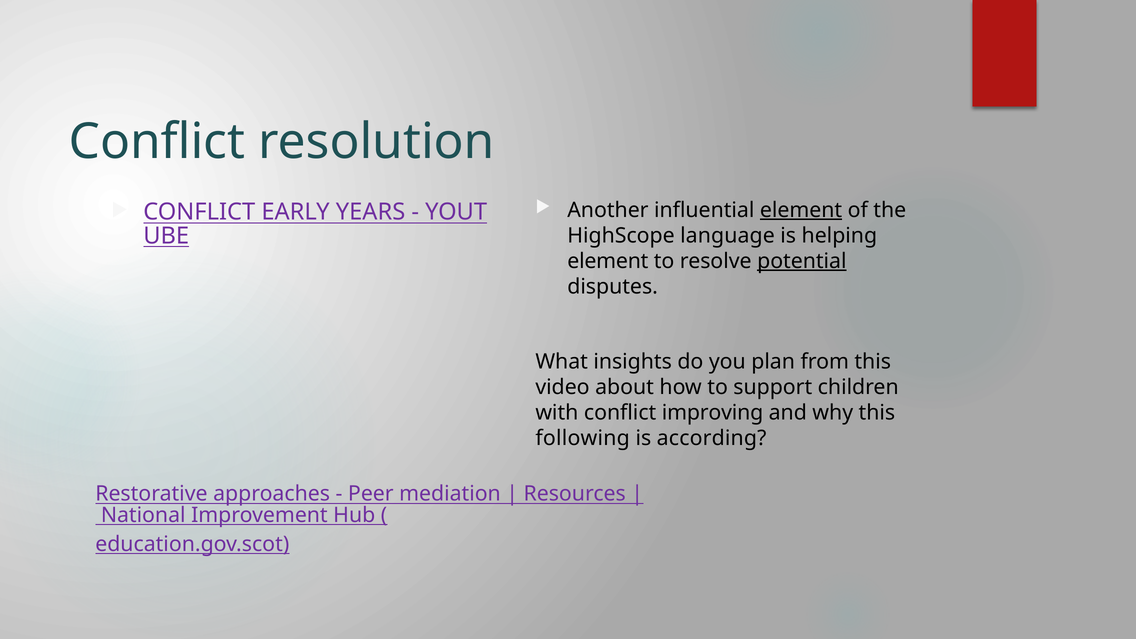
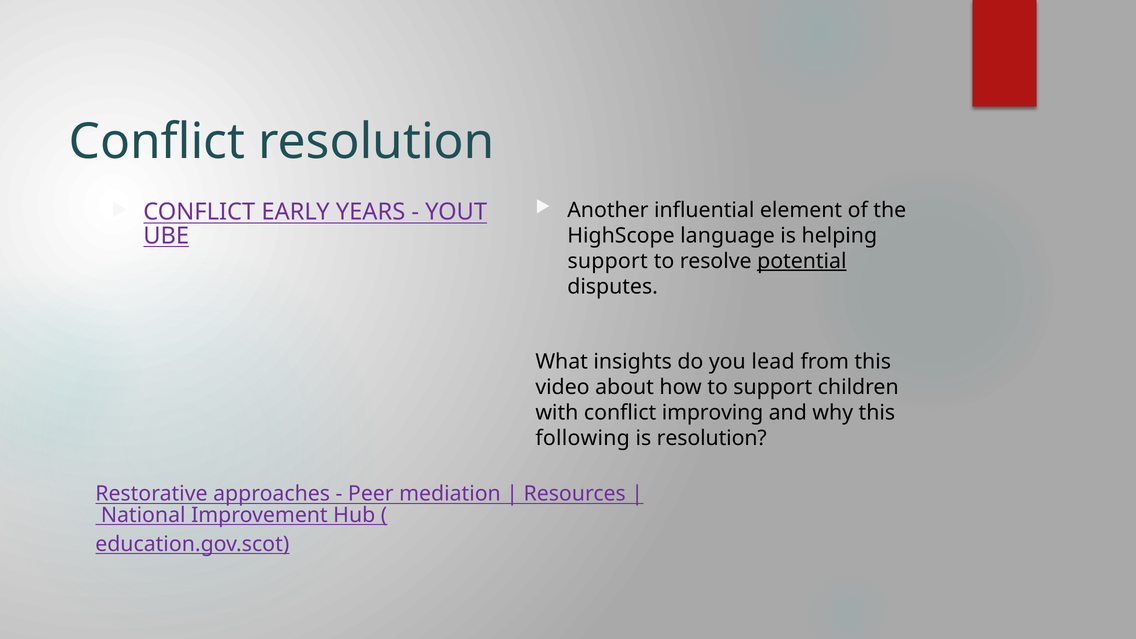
element underline: present -> none (801, 210)
element: element -> support (608, 261)
plan: plan -> lead (773, 362)
is according: according -> resolution (712, 438)
